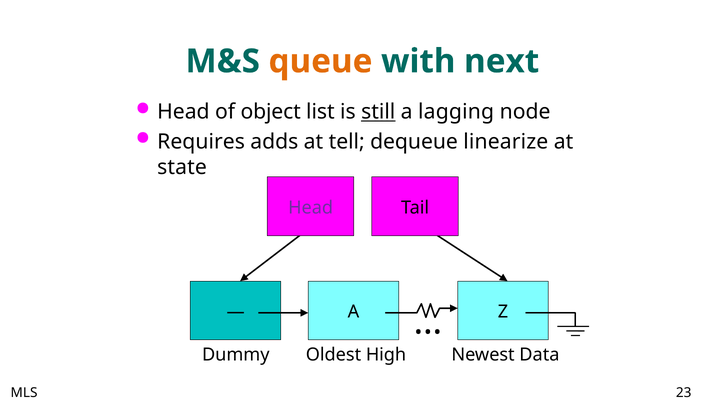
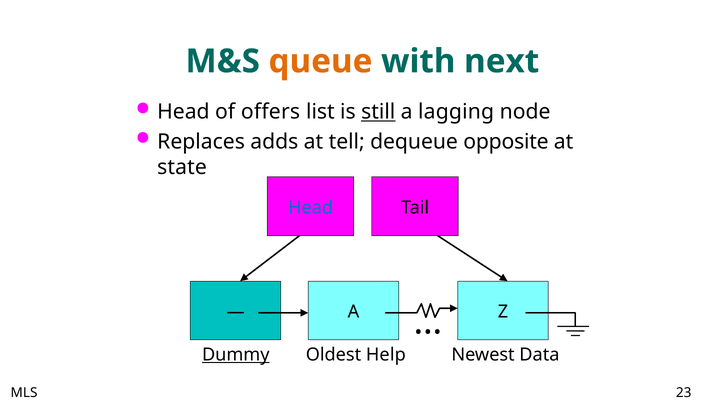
object: object -> offers (270, 112)
Requires: Requires -> Replaces (201, 142)
linearize: linearize -> opposite (506, 142)
Head colour: purple -> blue (311, 207)
Dummy underline: none -> present (236, 355)
High: High -> Help (386, 355)
